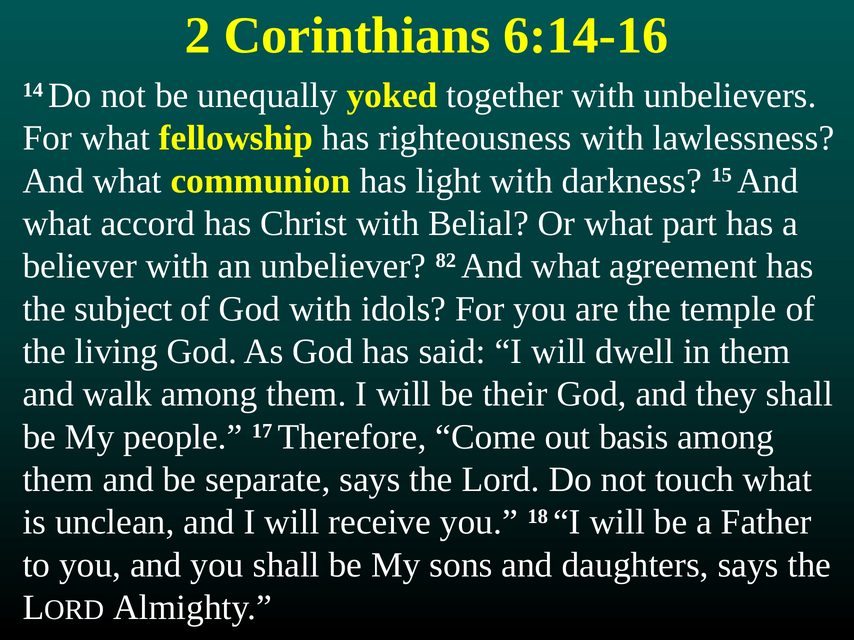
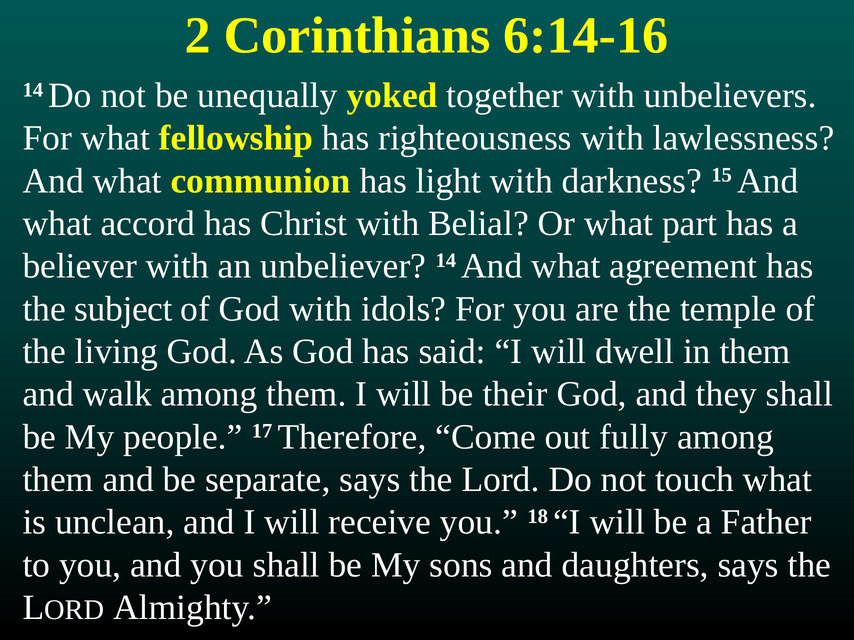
unbeliever 82: 82 -> 14 (446, 261)
basis: basis -> fully (634, 437)
